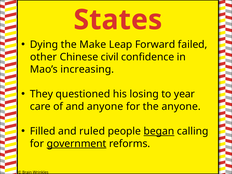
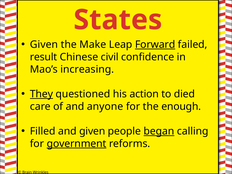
Dying: Dying -> Given (44, 45)
Forward underline: none -> present (155, 45)
other: other -> result (44, 57)
They underline: none -> present (41, 94)
losing: losing -> action (144, 94)
year: year -> died (184, 94)
the anyone: anyone -> enough (181, 106)
and ruled: ruled -> given (92, 131)
